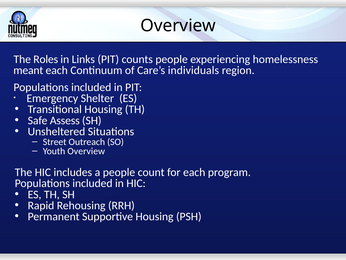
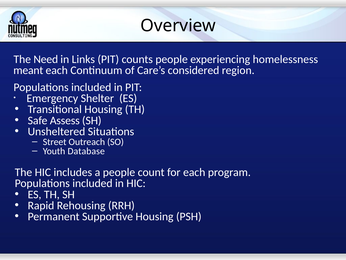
Roles: Roles -> Need (46, 59)
individuals: individuals -> considered (194, 70)
Youth Overview: Overview -> Database (86, 151)
